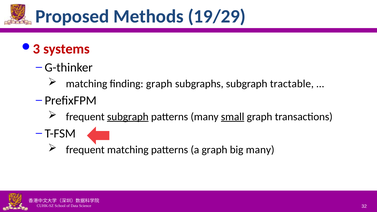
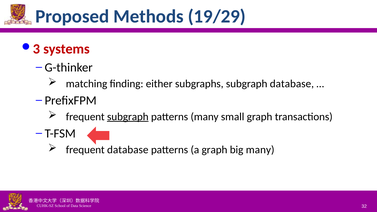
finding graph: graph -> either (159, 84)
subgraph tractable: tractable -> database (292, 84)
small underline: present -> none (233, 117)
frequent matching: matching -> database (128, 150)
